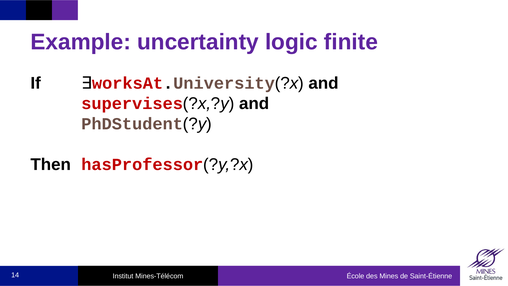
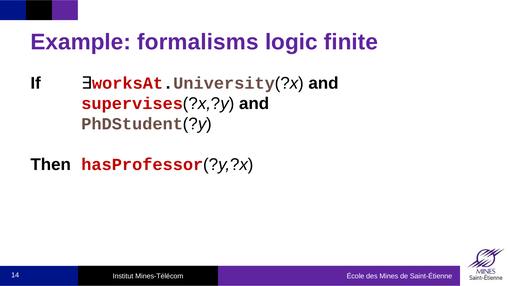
uncertainty: uncertainty -> formalisms (198, 42)
